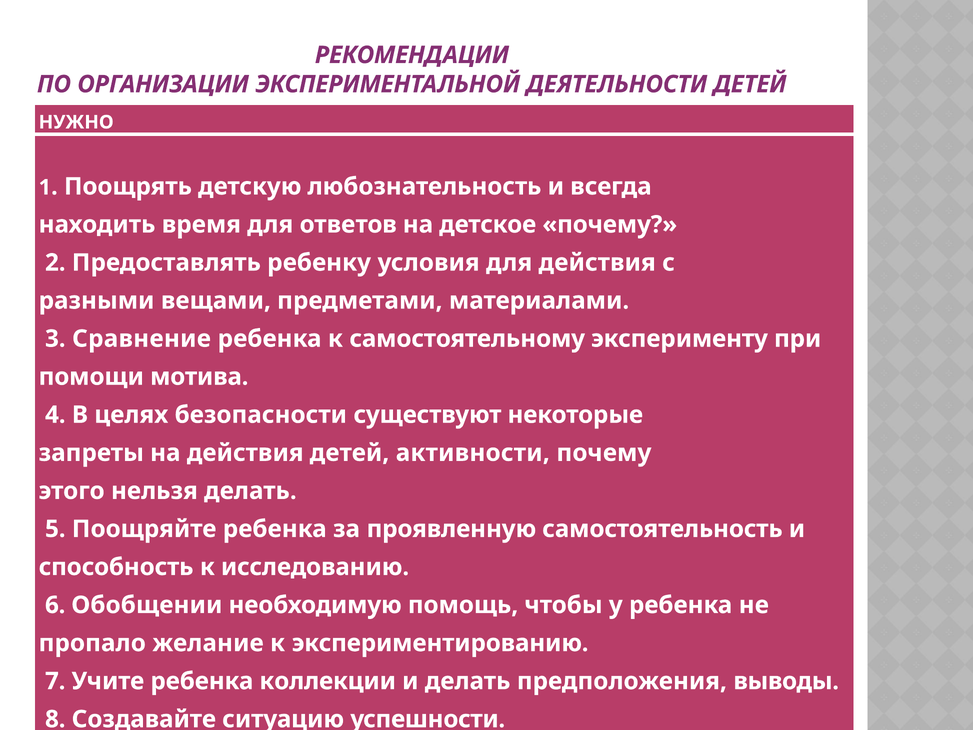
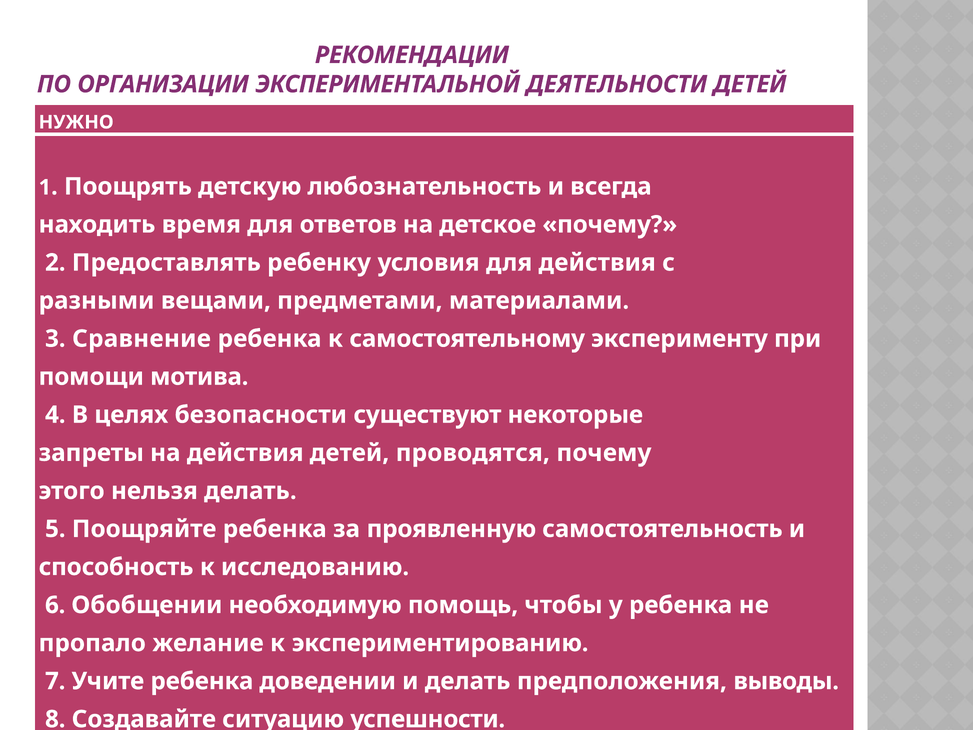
активности: активности -> проводятся (473, 453)
коллекции: коллекции -> доведении (328, 681)
